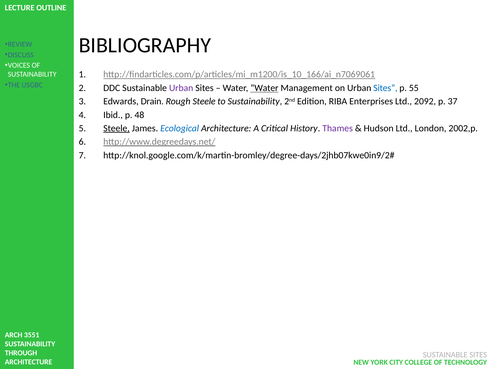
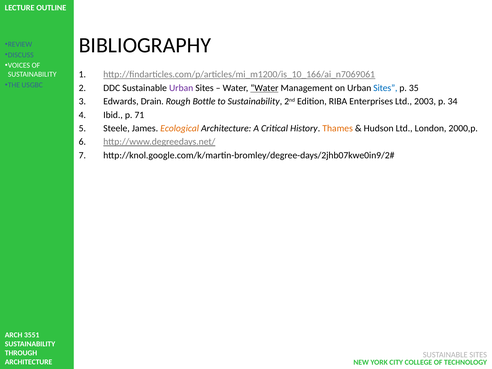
55: 55 -> 35 (414, 88)
Rough Steele: Steele -> Bottle (204, 101)
2092: 2092 -> 2003 (425, 101)
37: 37 -> 34 (453, 101)
48: 48 -> 71 (139, 115)
Steele underline: present -> none (117, 128)
Ecological colour: blue -> orange (180, 128)
Thames colour: purple -> orange (338, 128)
2002,p: 2002,p -> 2000,p (463, 128)
